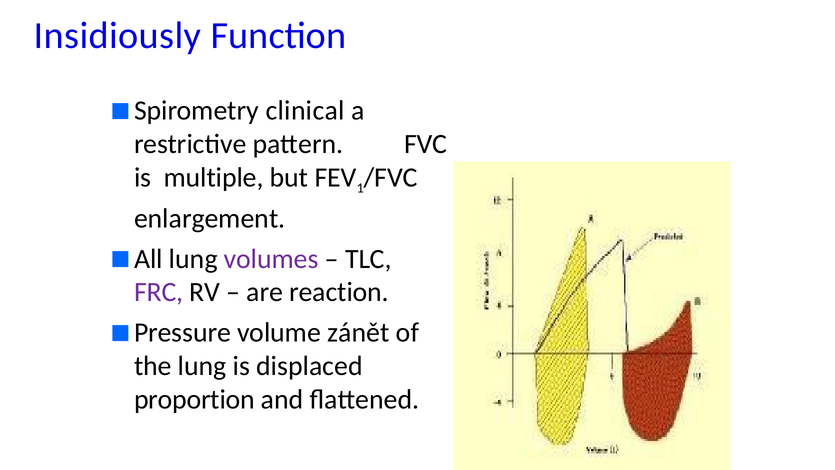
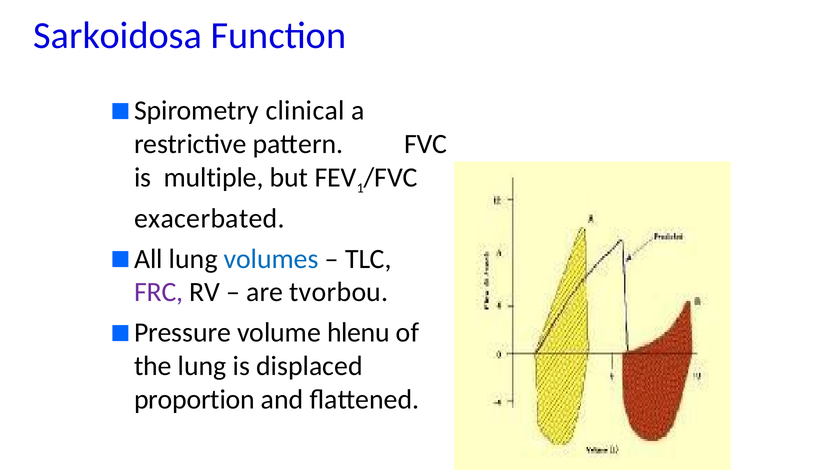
Insidiously: Insidiously -> Sarkoidosa (118, 36)
enlargement: enlargement -> exacerbated (210, 218)
volumes colour: purple -> blue (271, 259)
reaction: reaction -> tvorbou (339, 292)
zánět: zánět -> hlenu (358, 332)
